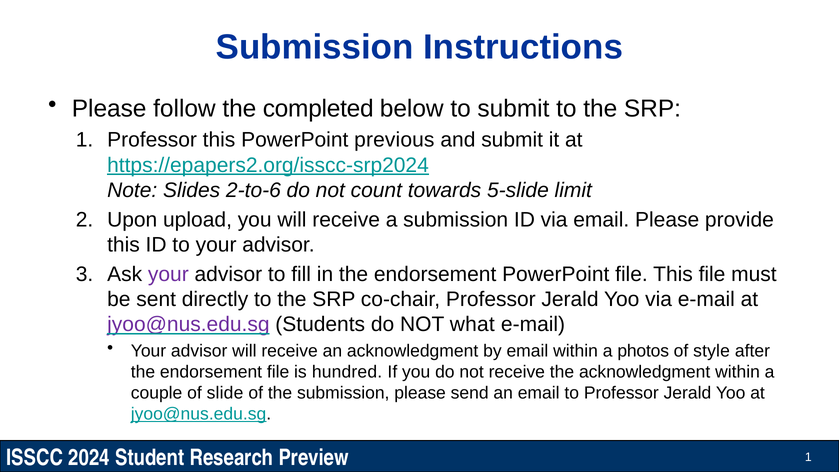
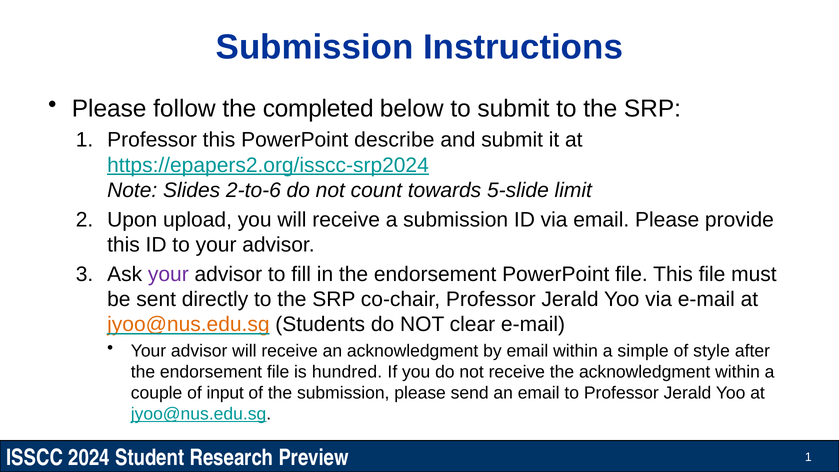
previous: previous -> describe (394, 140)
jyoo@nus.edu.sg colour: purple -> orange (188, 324)
what: what -> clear (472, 324)
photos: photos -> simple (643, 351)
slide: slide -> input (225, 393)
